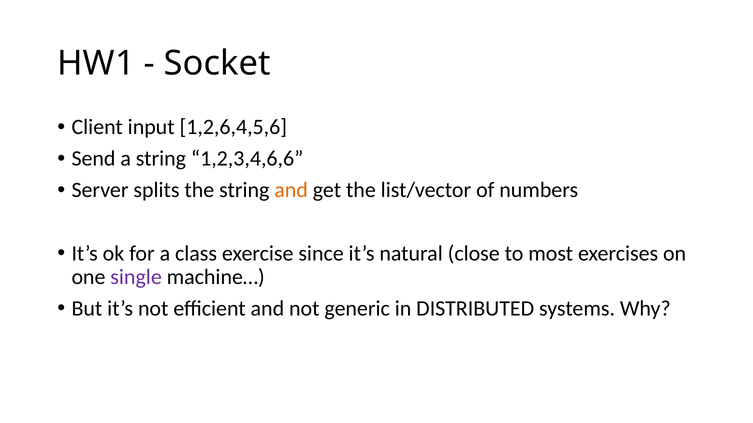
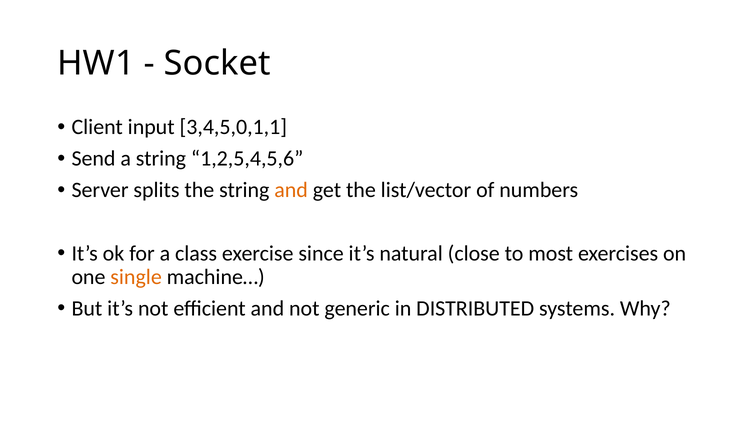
1,2,6,4,5,6: 1,2,6,4,5,6 -> 3,4,5,0,1,1 (233, 127)
1,2,3,4,6,6: 1,2,3,4,6,6 -> 1,2,5,4,5,6 (247, 159)
single colour: purple -> orange (136, 277)
